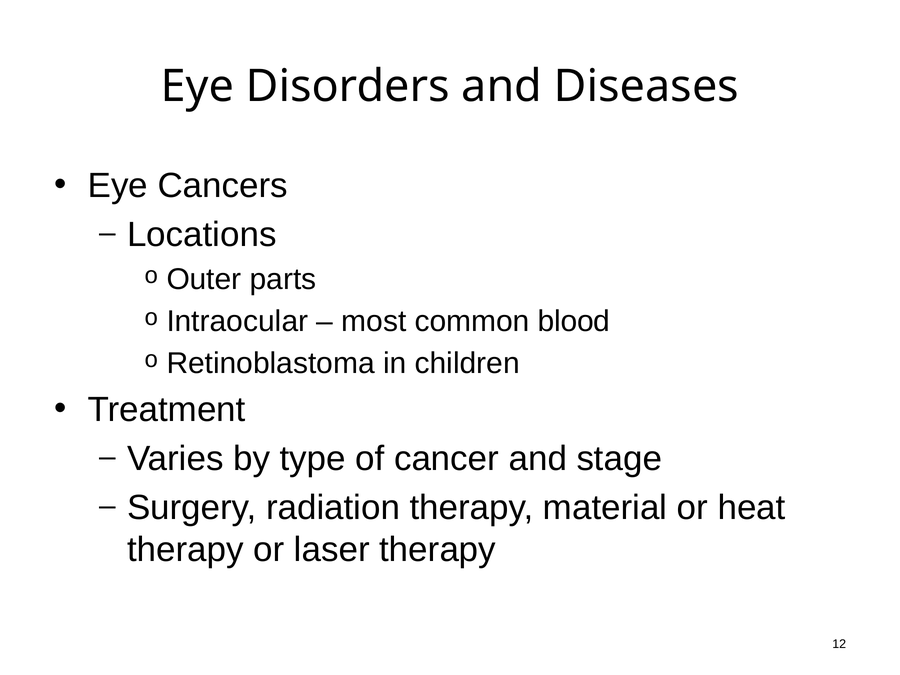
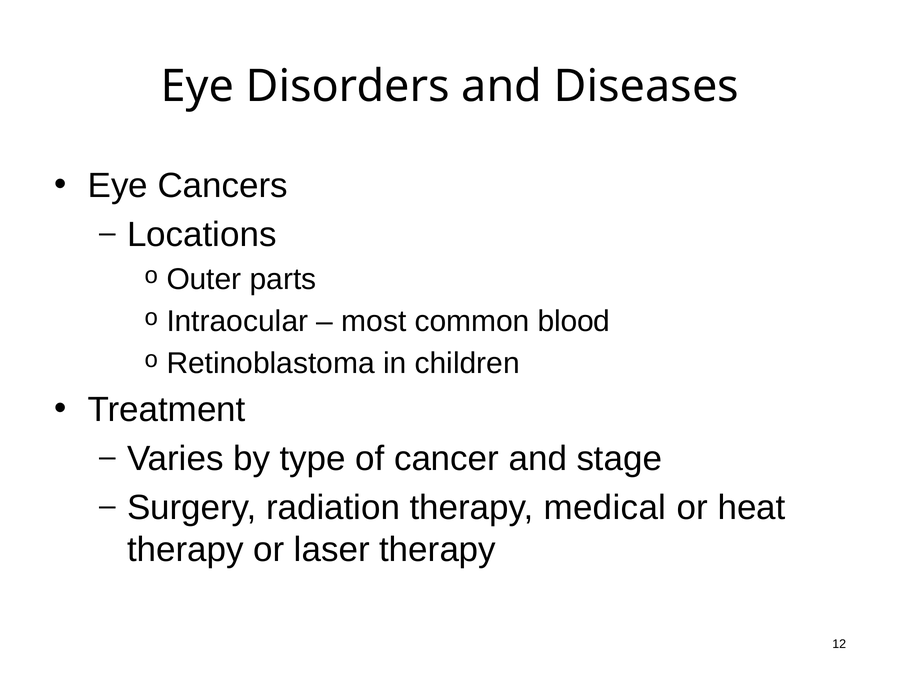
material: material -> medical (605, 508)
